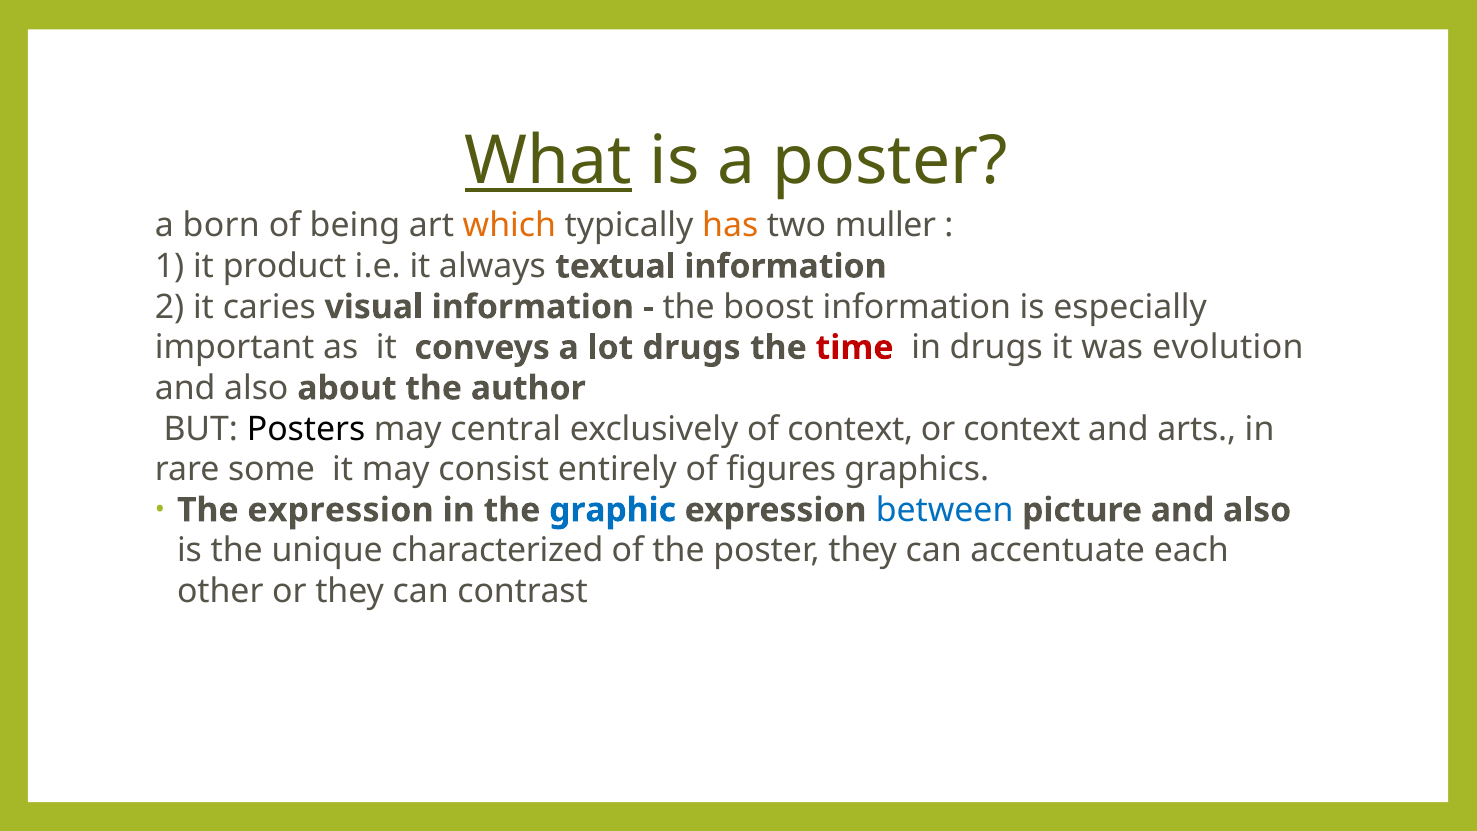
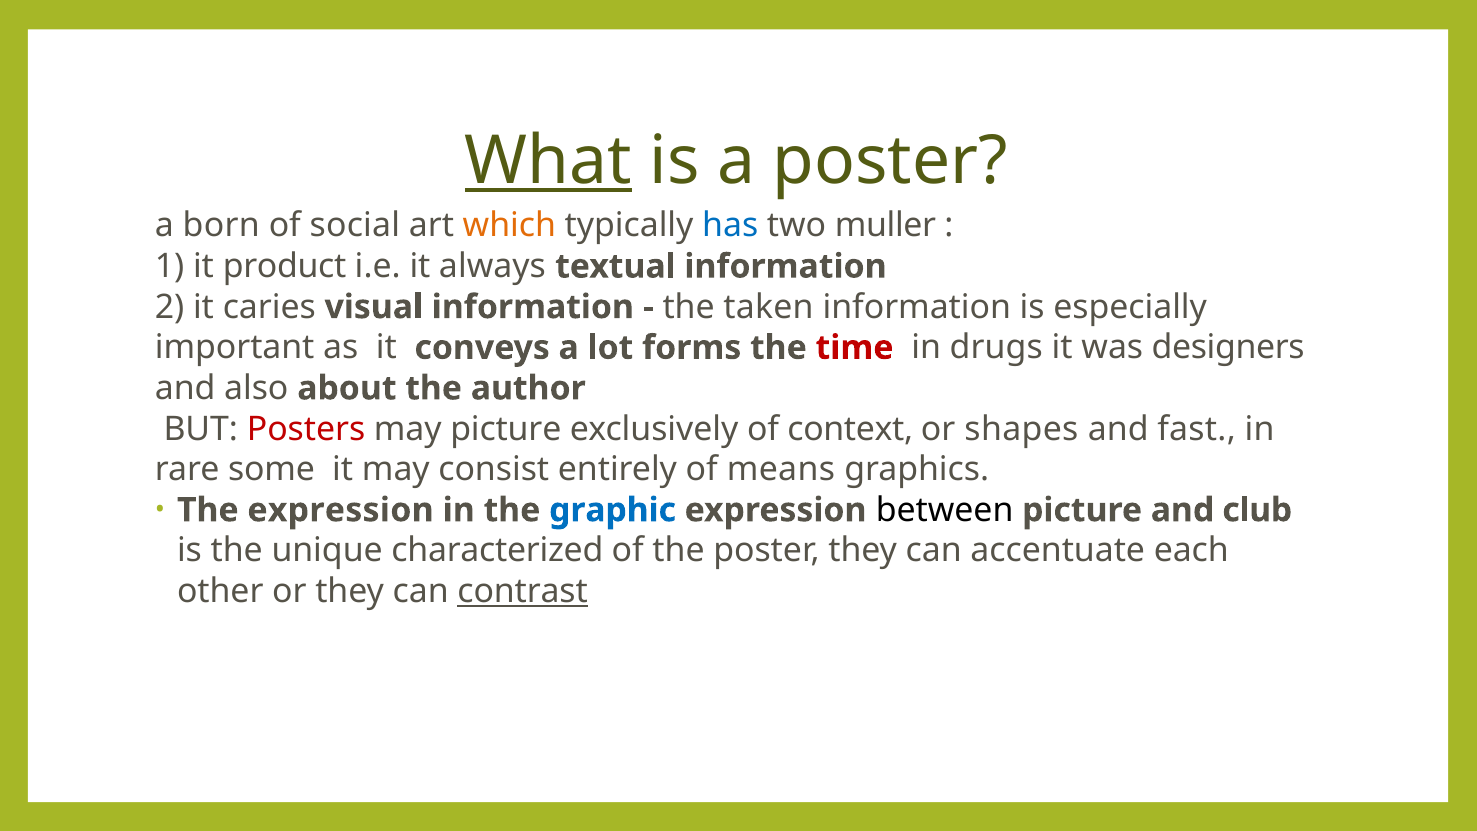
being: being -> social (355, 226)
has colour: orange -> blue (730, 226)
boost: boost -> taken (768, 307)
lot drugs: drugs -> forms (692, 348)
evolution: evolution -> designers (1228, 348)
Posters colour: black -> red (306, 429)
may central: central -> picture (506, 429)
or context: context -> shapes (1021, 429)
arts: arts -> fast (1197, 429)
figures: figures -> means (781, 469)
between colour: blue -> black (945, 510)
picture and also: also -> club (1257, 510)
contrast underline: none -> present (523, 591)
